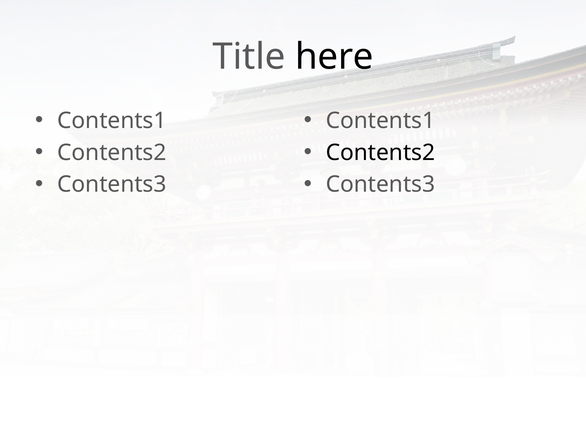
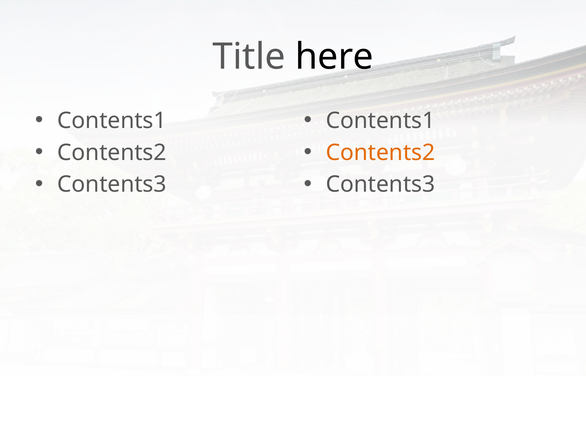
Contents2 colour: black -> orange (380, 153)
